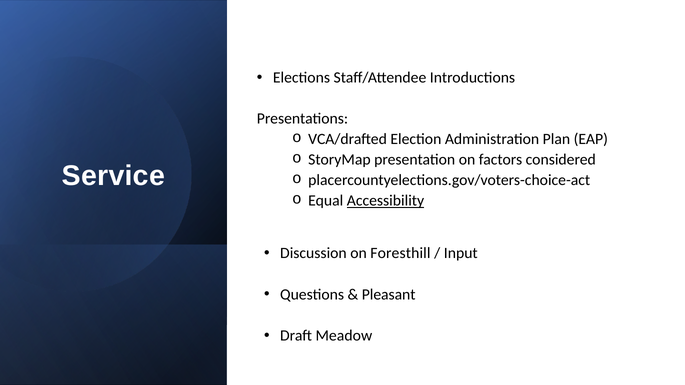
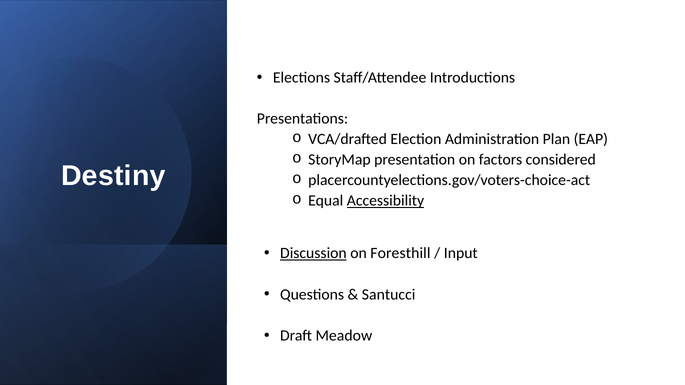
Service: Service -> Destiny (113, 176)
Discussion underline: none -> present (313, 253)
Pleasant: Pleasant -> Santucci (389, 295)
